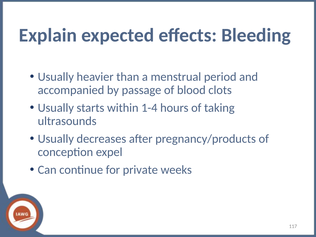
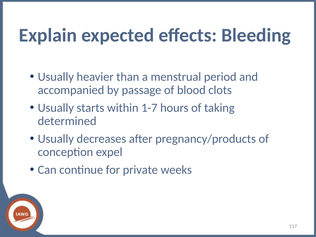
1-4: 1-4 -> 1-7 (149, 108)
ultrasounds: ultrasounds -> determined (67, 121)
